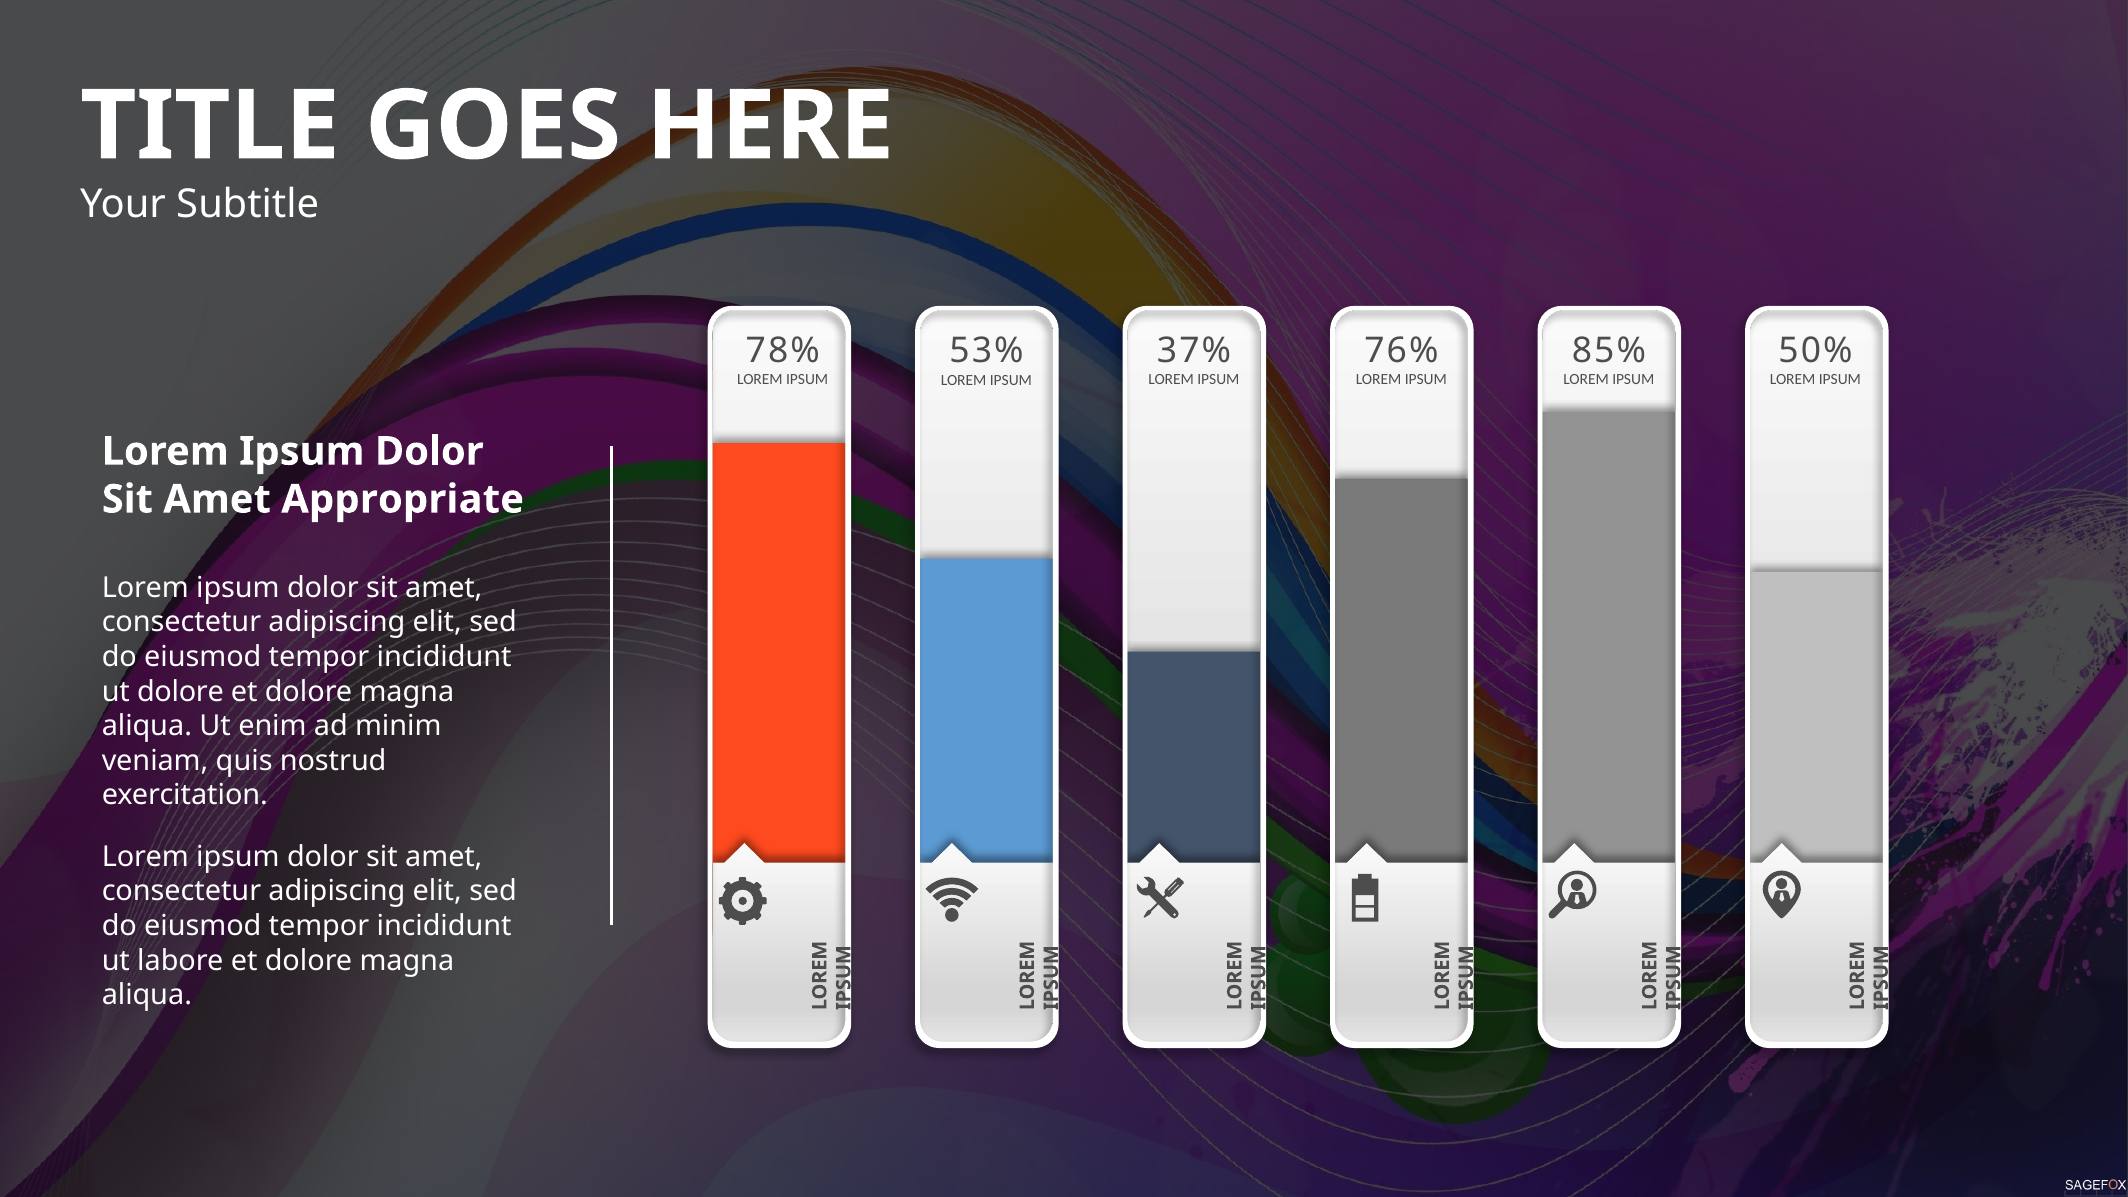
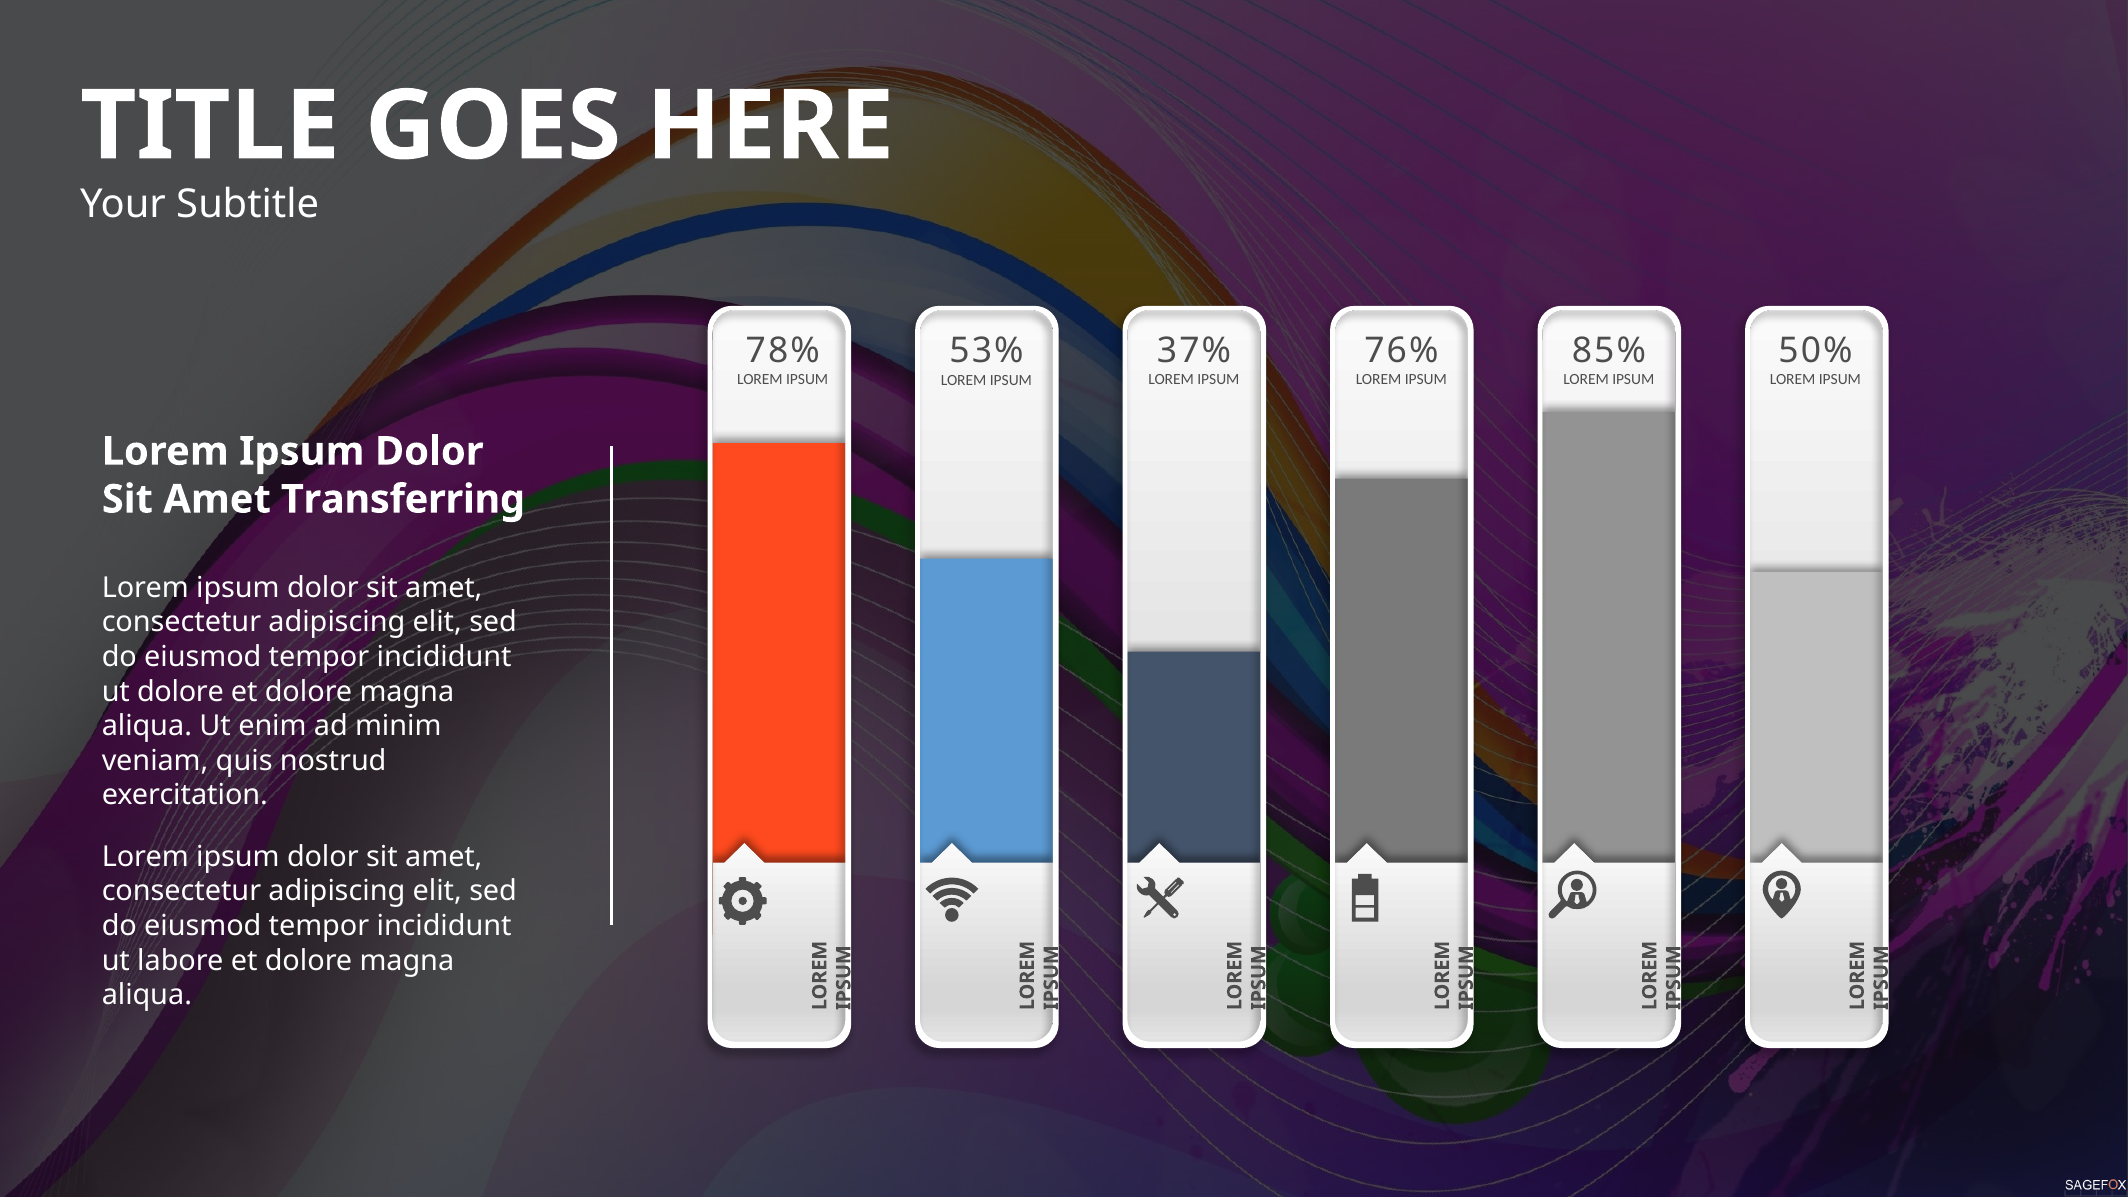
Appropriate: Appropriate -> Transferring (403, 499)
